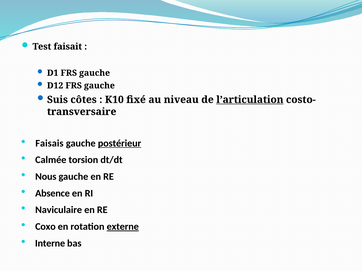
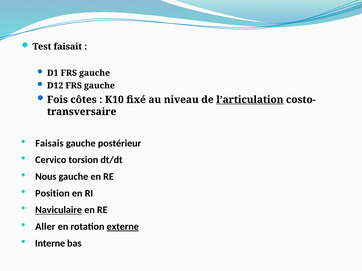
Suis: Suis -> Fois (57, 100)
postérieur underline: present -> none (120, 144)
Calmée: Calmée -> Cervico (51, 160)
Absence: Absence -> Position (52, 194)
Naviculaire underline: none -> present (59, 210)
Coxo: Coxo -> Aller (45, 227)
